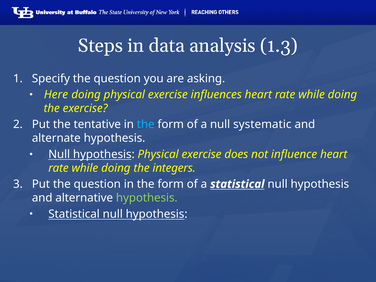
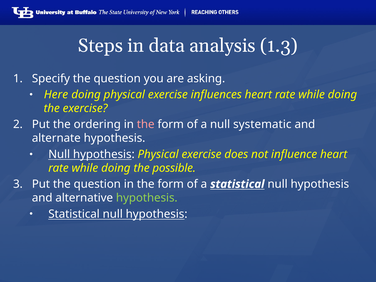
tentative: tentative -> ordering (97, 124)
the colour: light blue -> pink (146, 124)
integers: integers -> possible (174, 168)
